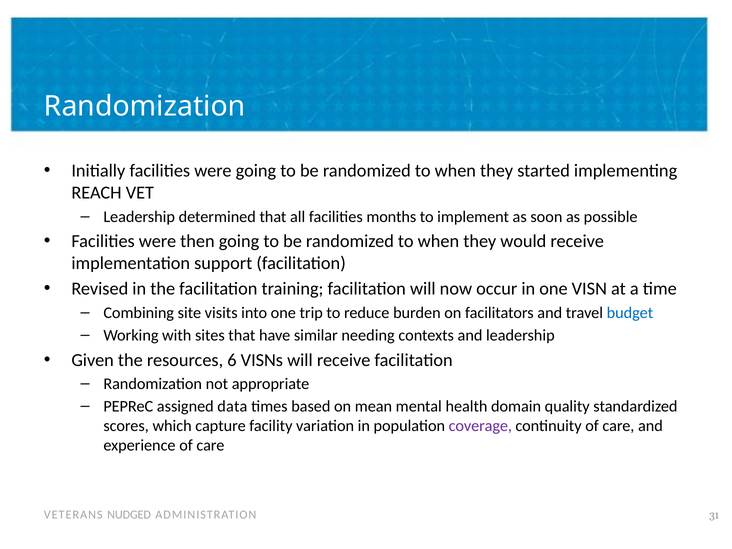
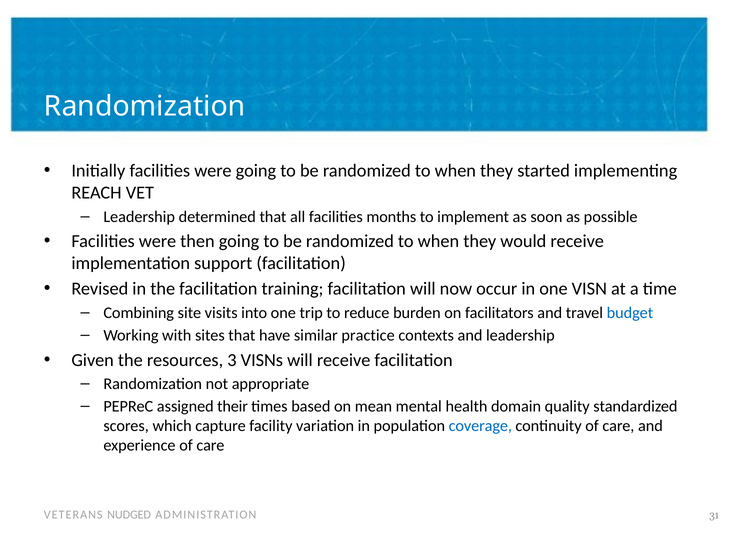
needing: needing -> practice (368, 335)
6: 6 -> 3 (232, 360)
data: data -> their (233, 407)
coverage colour: purple -> blue (480, 426)
